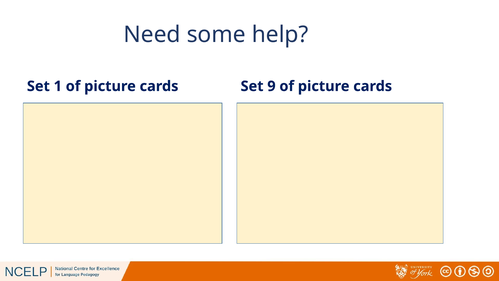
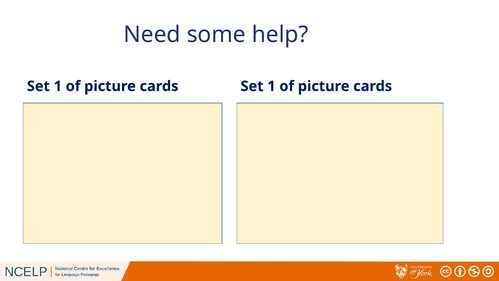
9: 9 -> 1 (271, 86)
